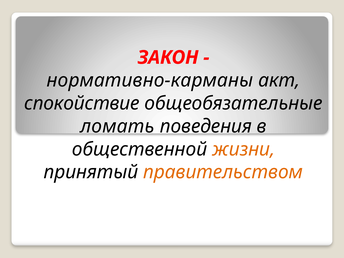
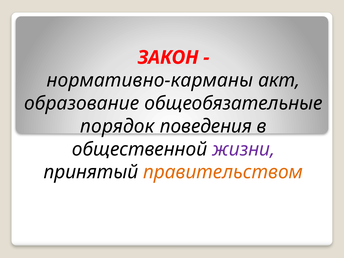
спокойствие: спокойствие -> образование (82, 103)
ломать: ломать -> порядок (117, 126)
жизни colour: orange -> purple (244, 149)
